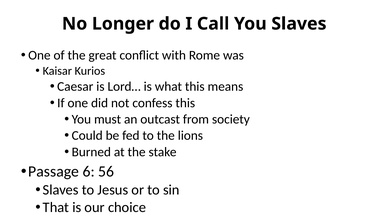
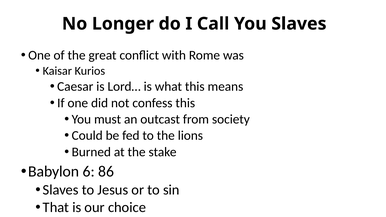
Passage: Passage -> Babylon (54, 172)
56: 56 -> 86 (106, 172)
